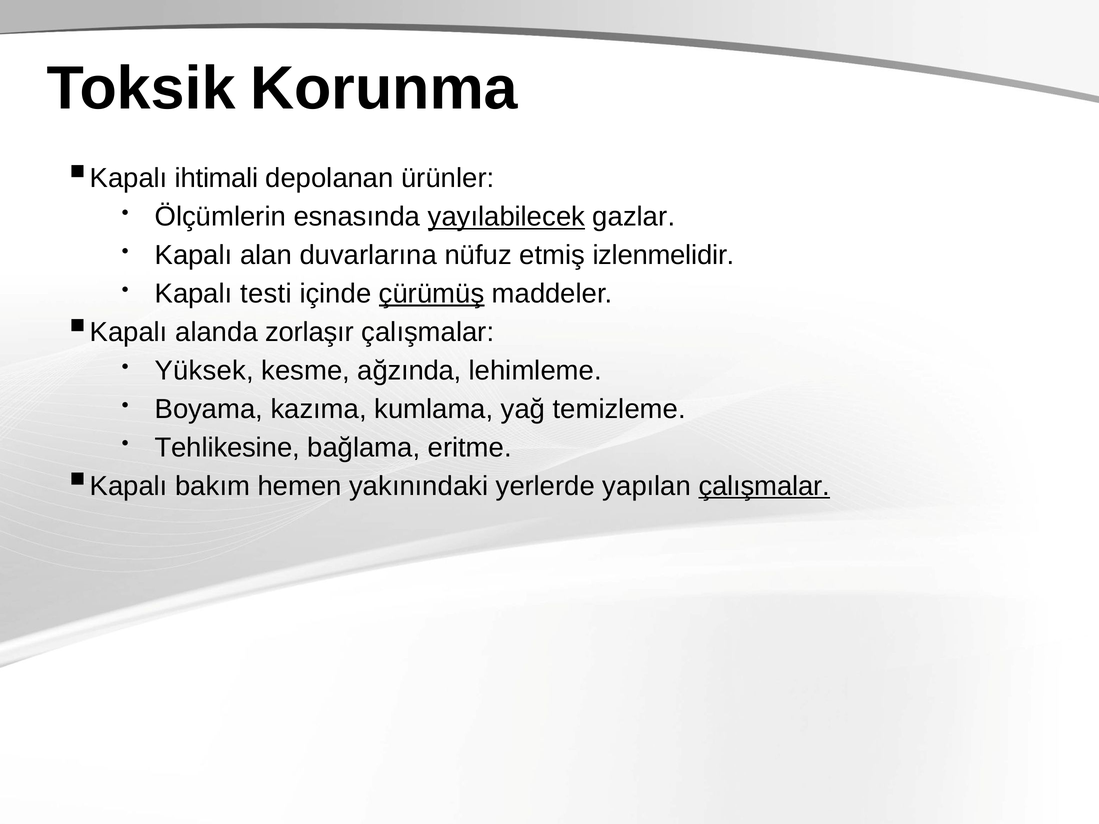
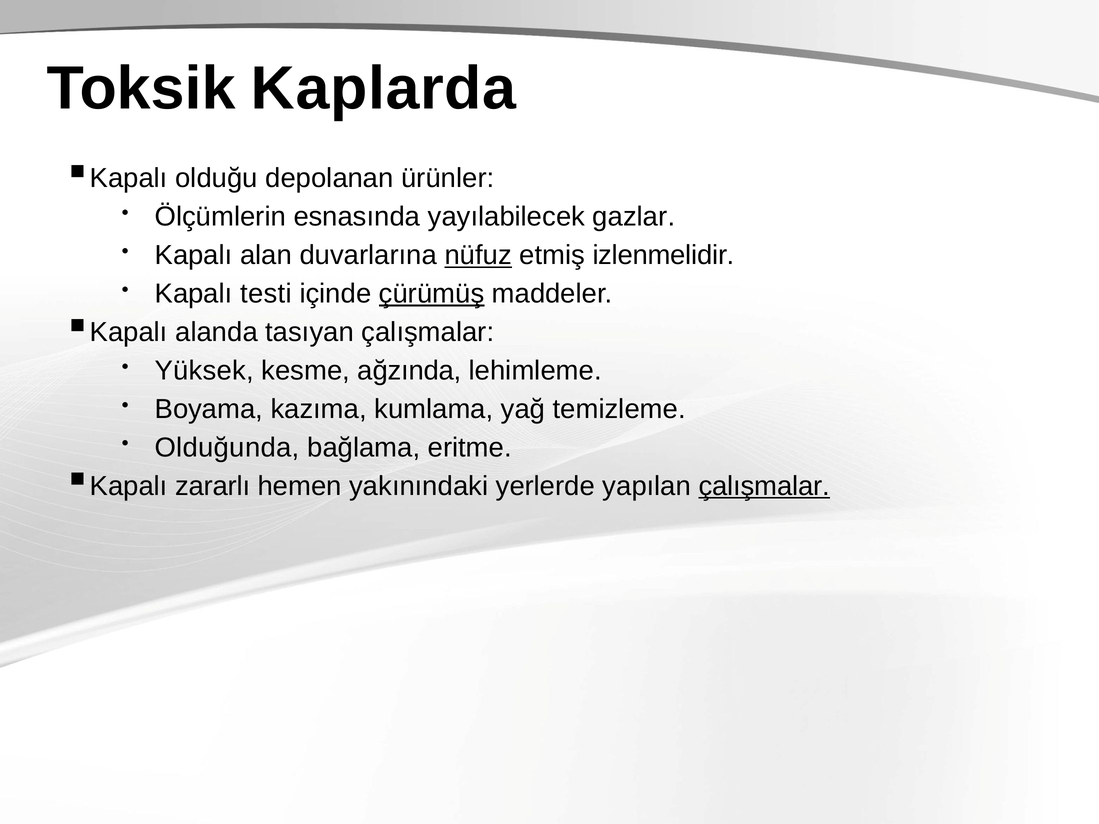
Korunma: Korunma -> Kaplarda (384, 89)
ihtimali: ihtimali -> olduğu (216, 178)
yayılabilecek underline: present -> none (506, 217)
nüfuz underline: none -> present (478, 255)
zorlaşır: zorlaşır -> tasıyan (310, 332)
Tehlikesine: Tehlikesine -> Olduğunda (227, 448)
bakım: bakım -> zararlı (213, 486)
